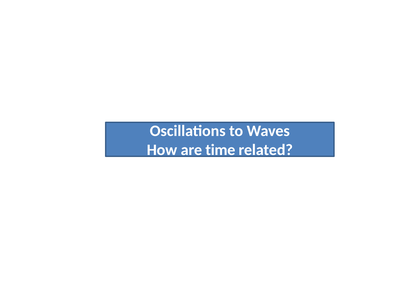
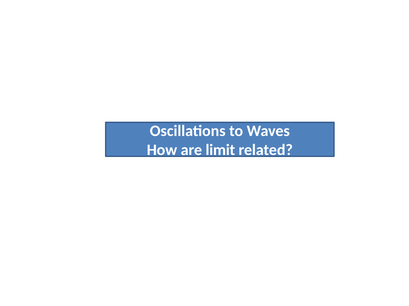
time: time -> limit (220, 150)
